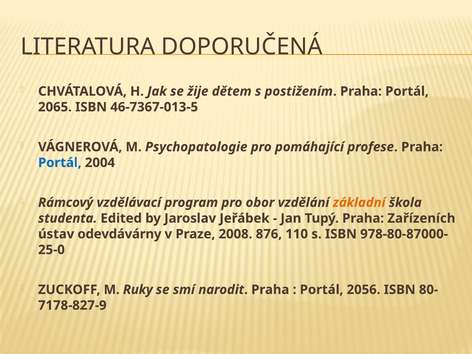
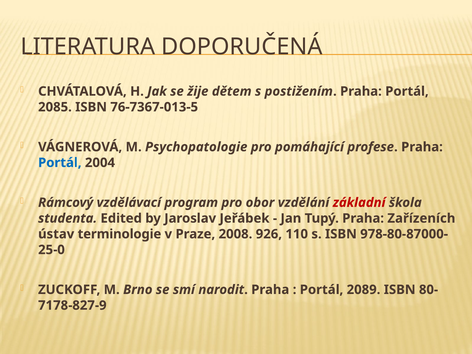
2065: 2065 -> 2085 (55, 107)
46-7367-013-5: 46-7367-013-5 -> 76-7367-013-5 (154, 107)
základní colour: orange -> red (359, 203)
odevdávárny: odevdávárny -> terminologie (119, 234)
876: 876 -> 926 (269, 234)
Ruky: Ruky -> Brno (138, 290)
2056: 2056 -> 2089 (364, 290)
